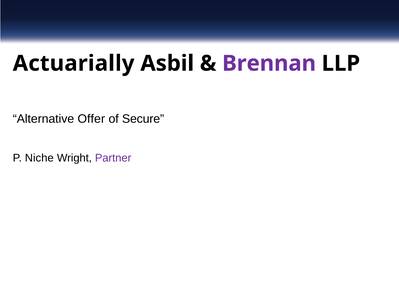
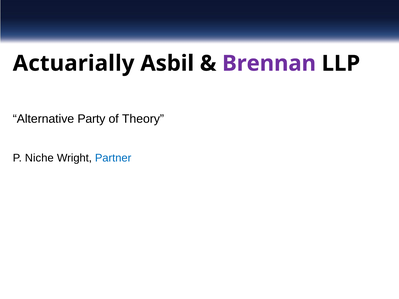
Offer: Offer -> Party (91, 119)
Secure: Secure -> Theory (143, 119)
Partner colour: purple -> blue (113, 158)
